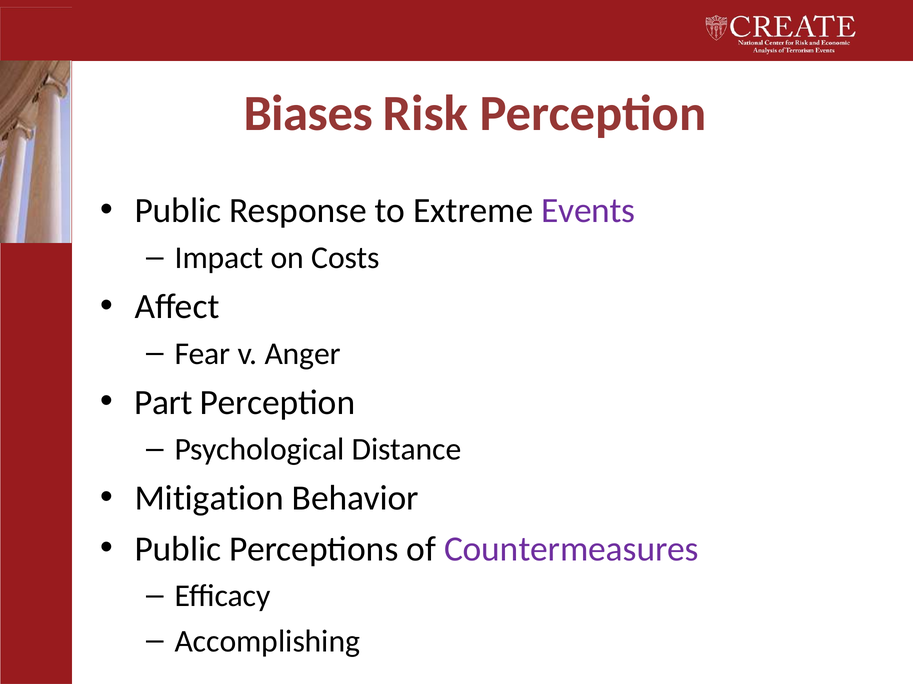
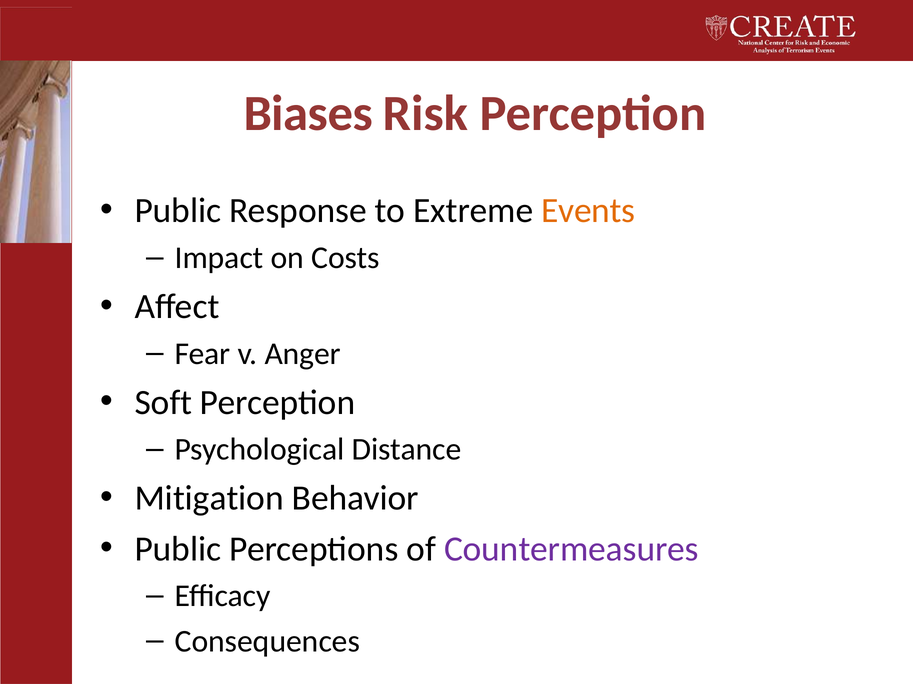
Events colour: purple -> orange (588, 211)
Part: Part -> Soft (163, 403)
Accomplishing: Accomplishing -> Consequences (267, 642)
